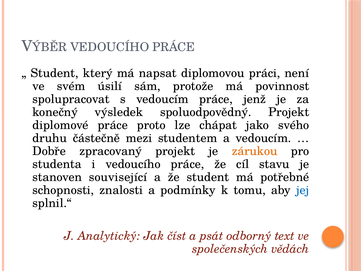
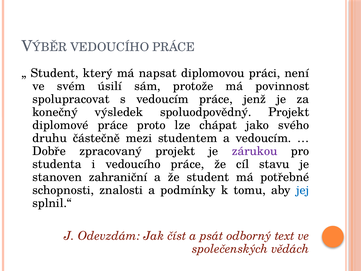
zárukou colour: orange -> purple (255, 151)
související: související -> zahraniční (118, 177)
Analytický: Analytický -> Odevzdám (109, 236)
